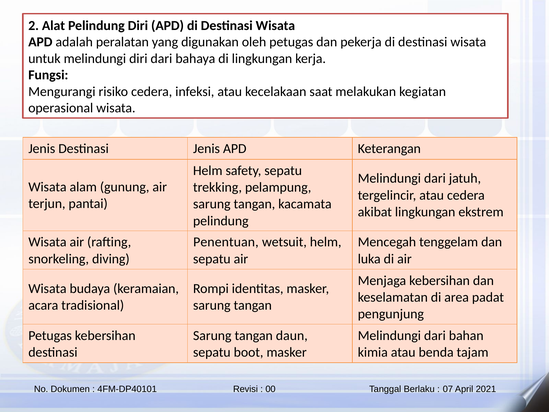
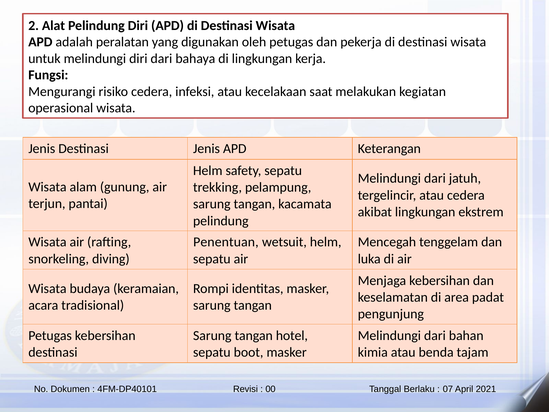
daun: daun -> hotel (292, 335)
